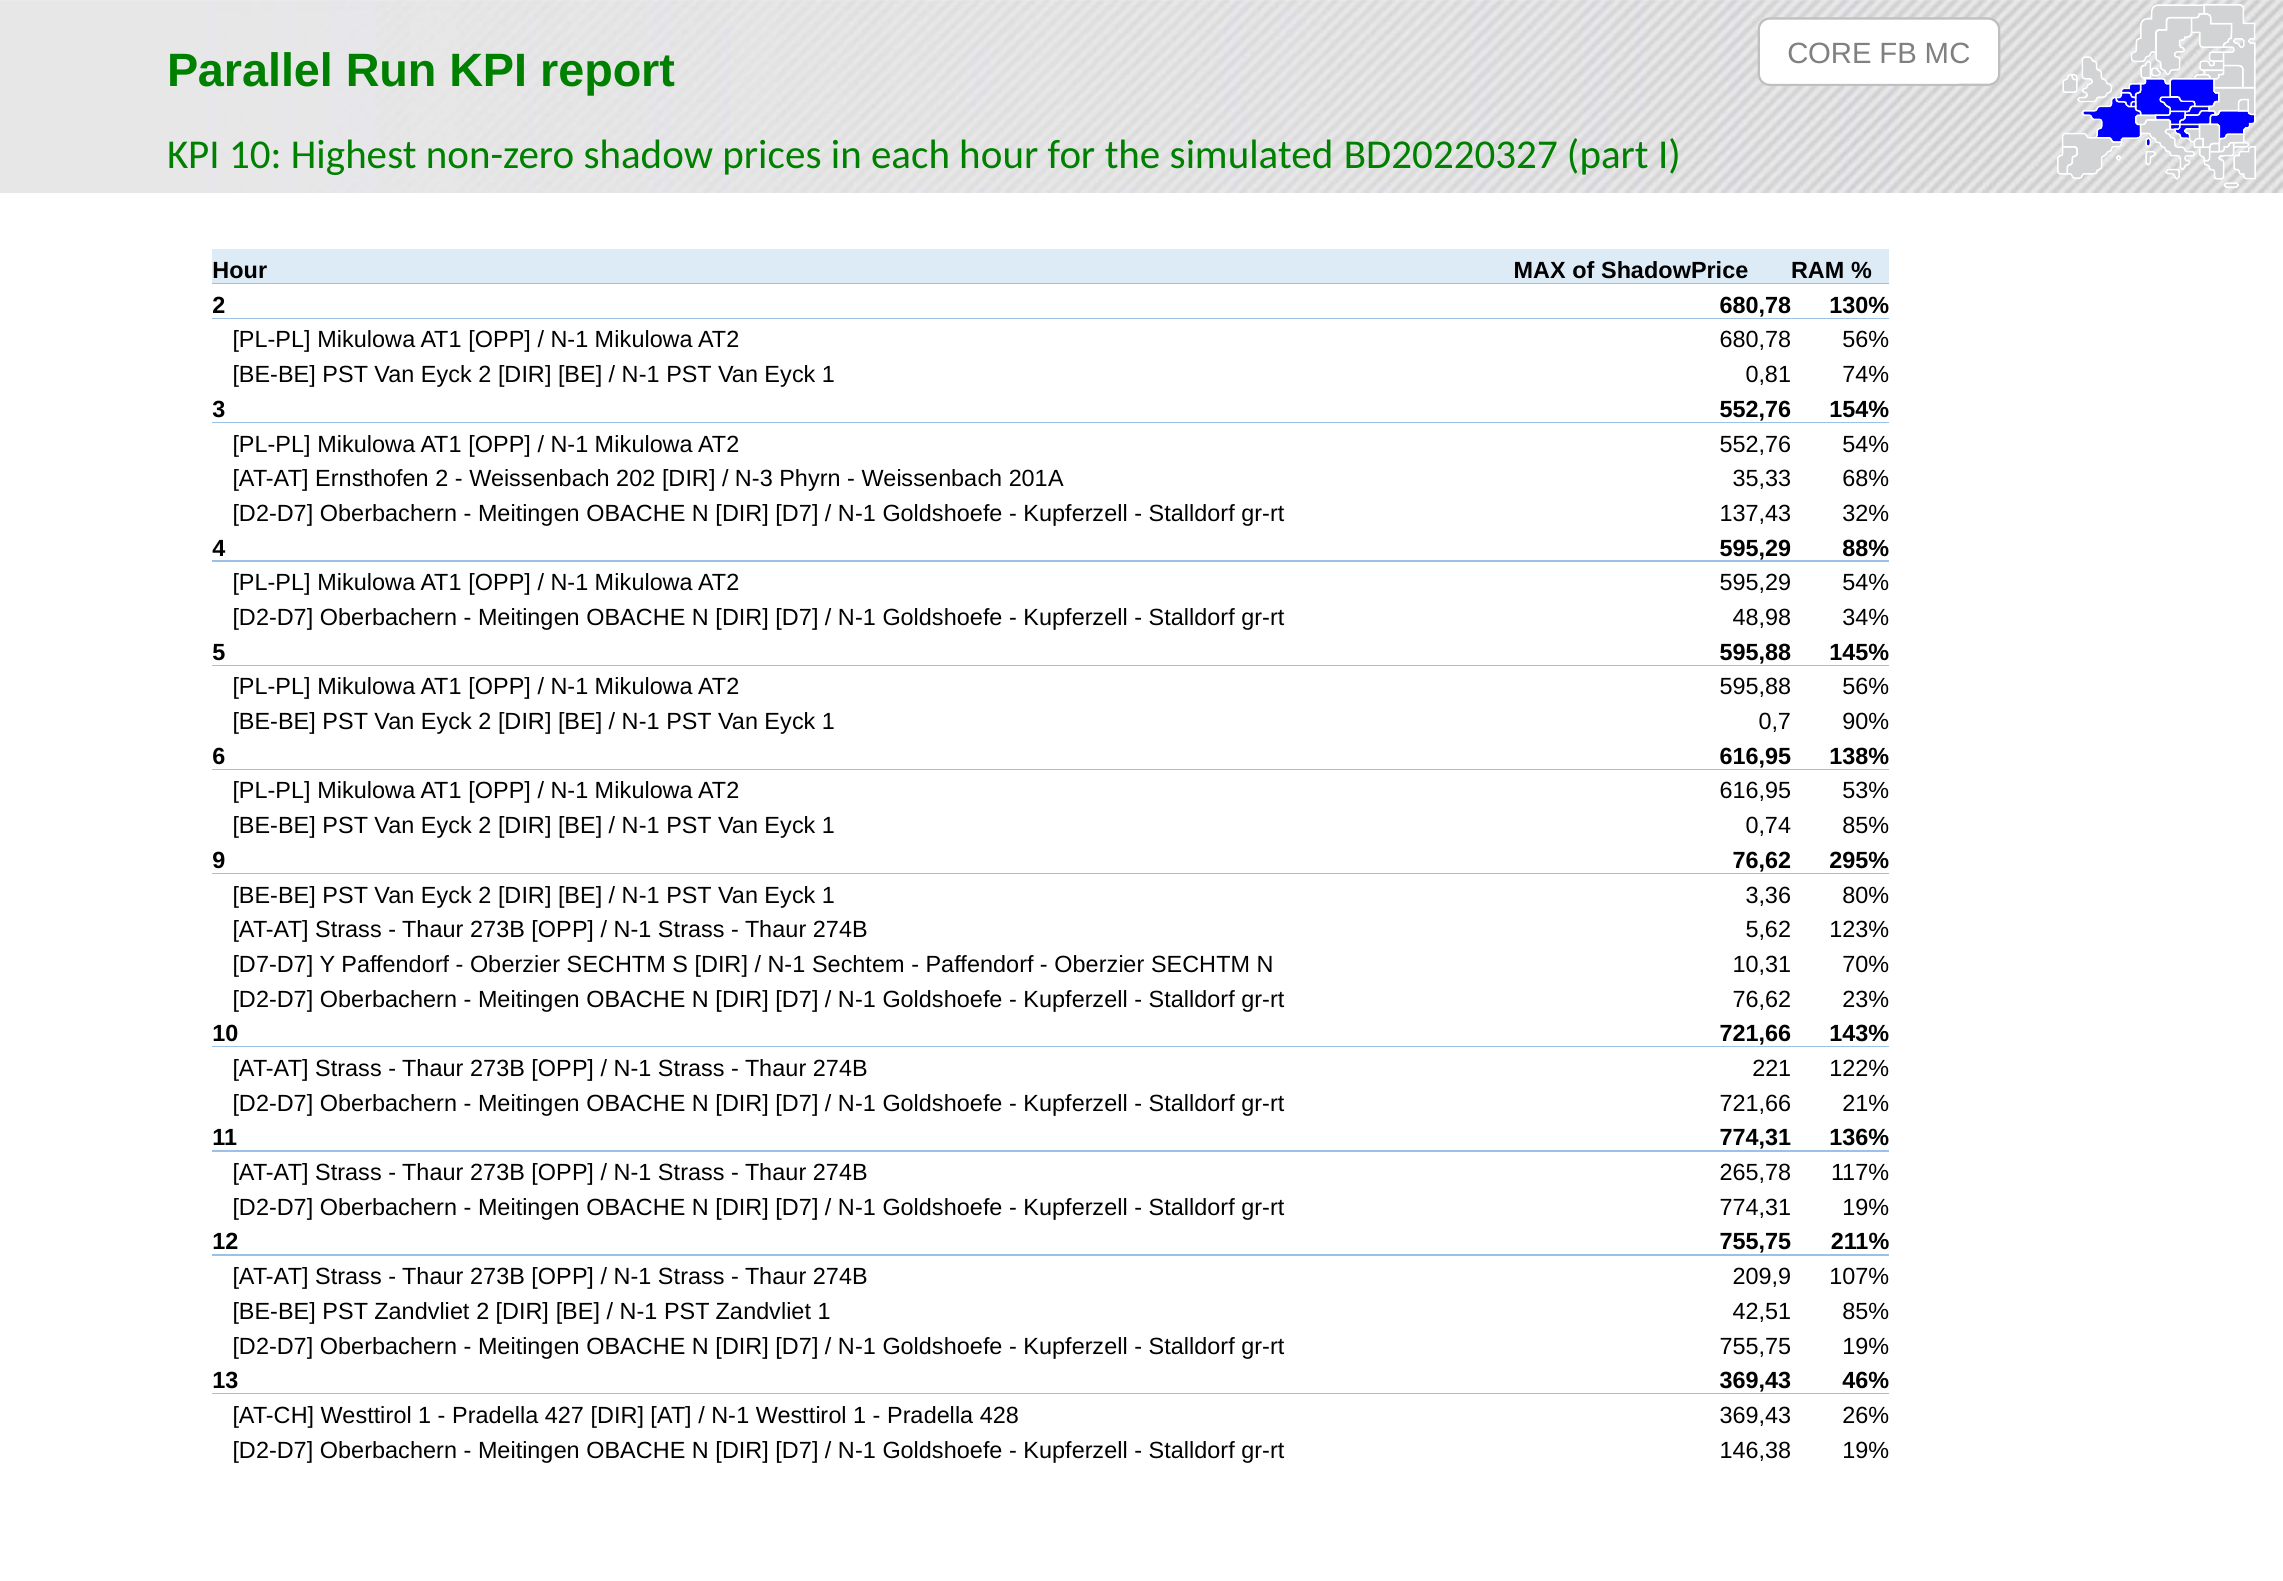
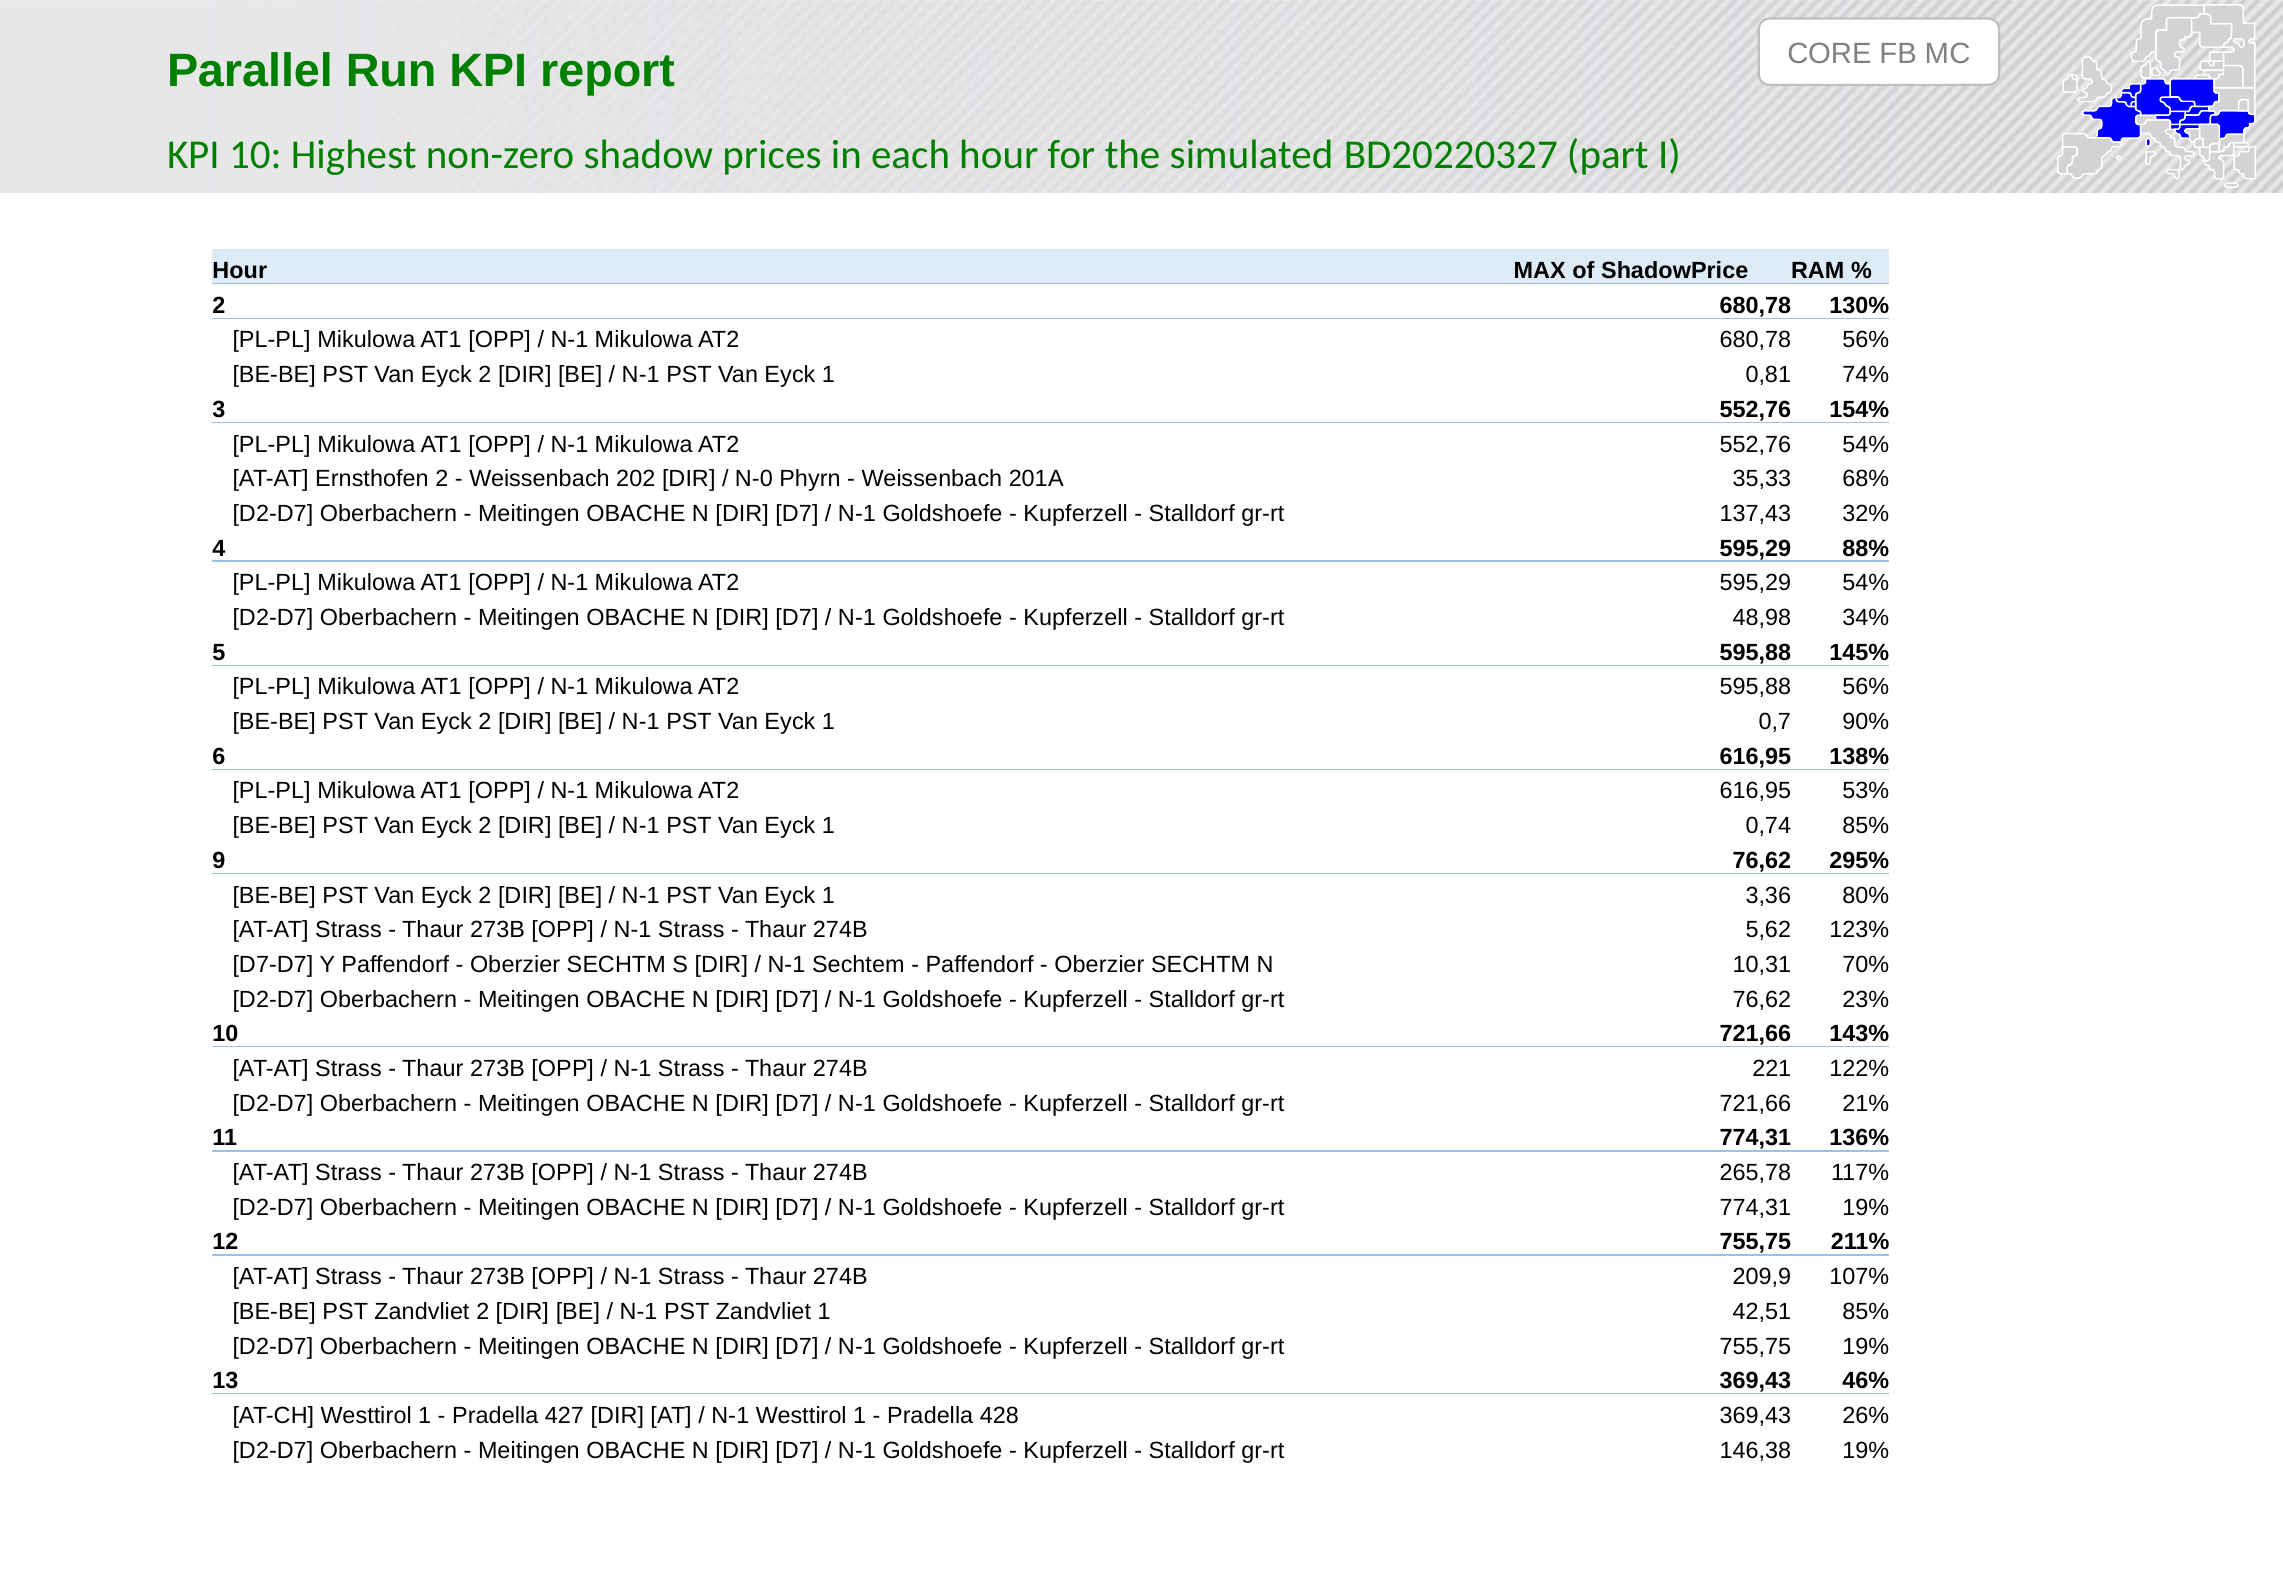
N-3: N-3 -> N-0 (754, 479)
